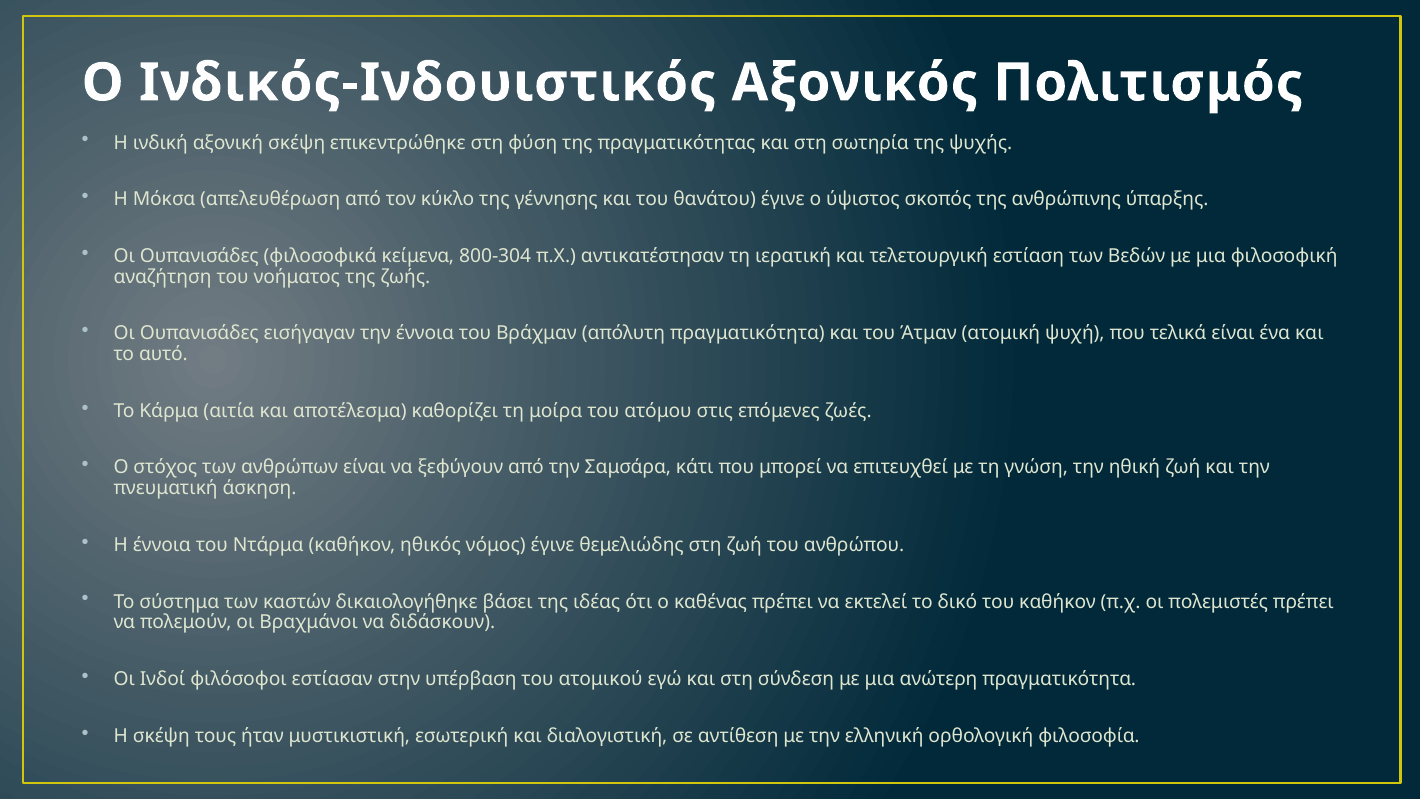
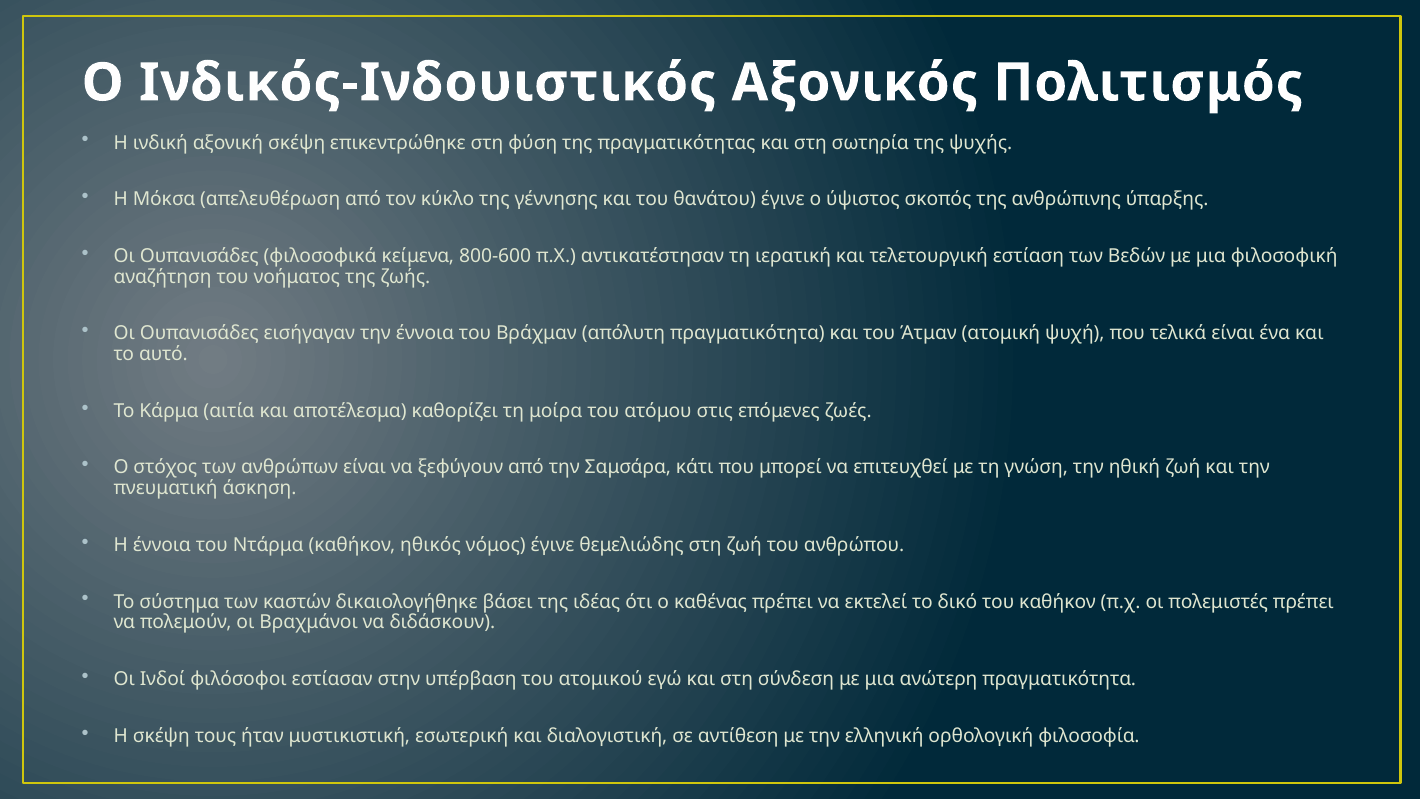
800-304: 800-304 -> 800-600 (495, 256)
